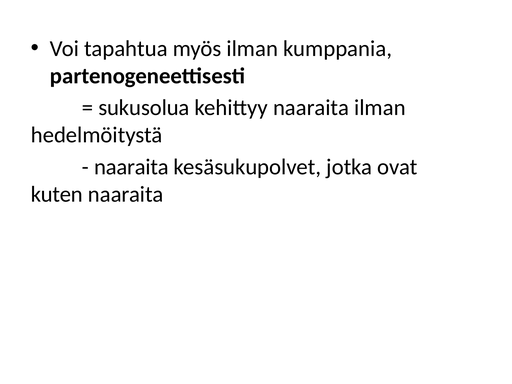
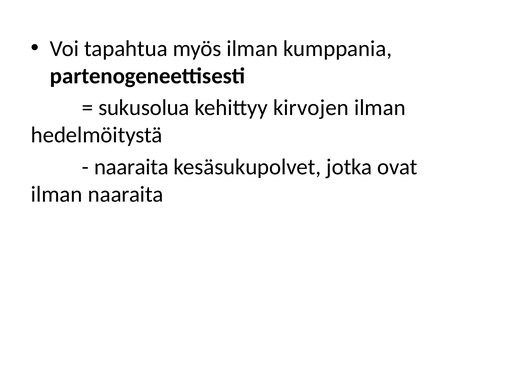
kehittyy naaraita: naaraita -> kirvojen (311, 108)
kuten: kuten -> ilman (57, 194)
